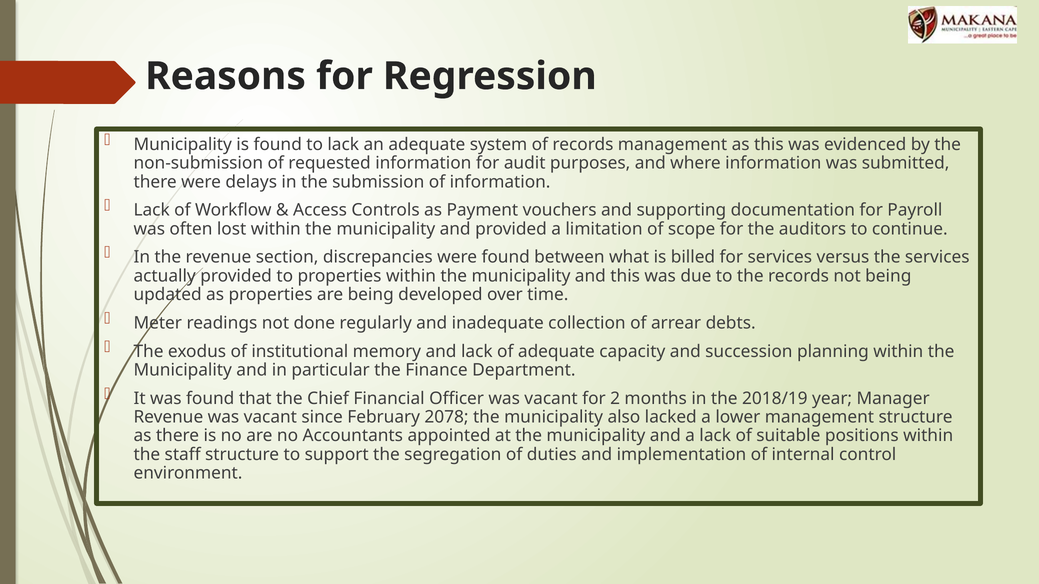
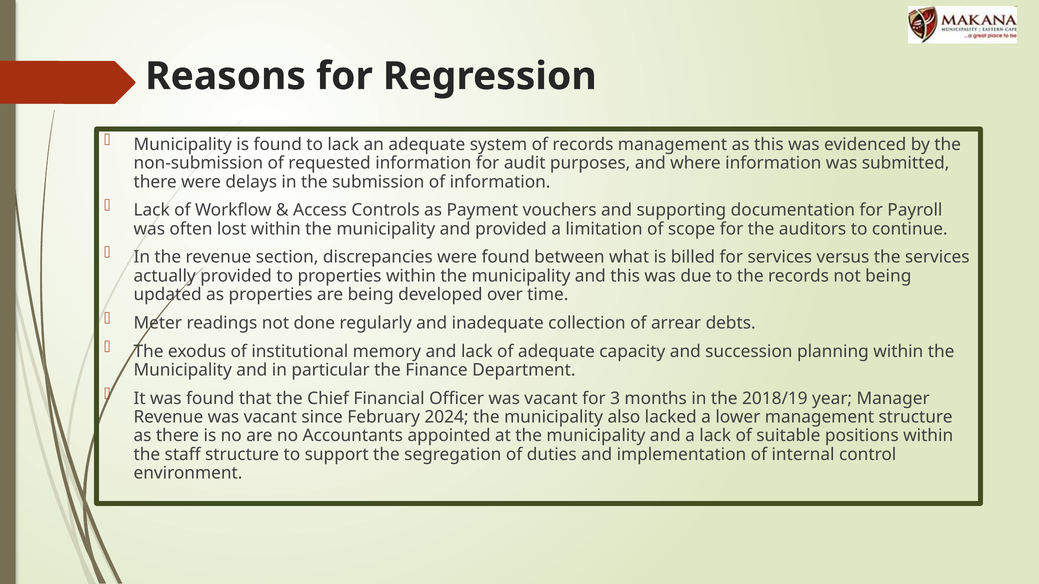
2: 2 -> 3 (615, 399)
2078: 2078 -> 2024 (447, 417)
